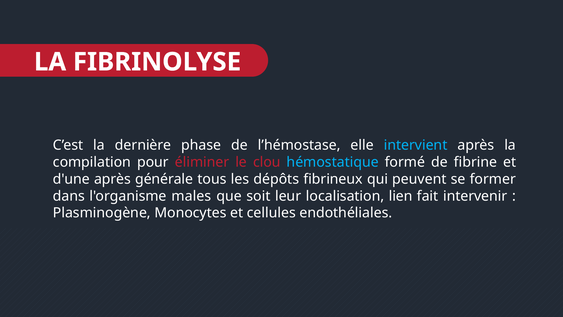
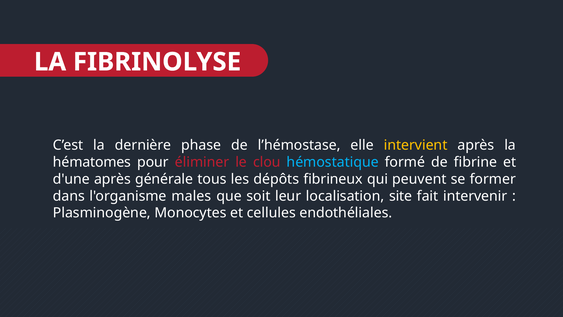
intervient colour: light blue -> yellow (416, 145)
compilation: compilation -> hématomes (92, 162)
lien: lien -> site (401, 196)
